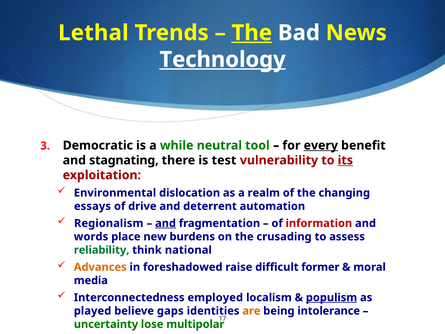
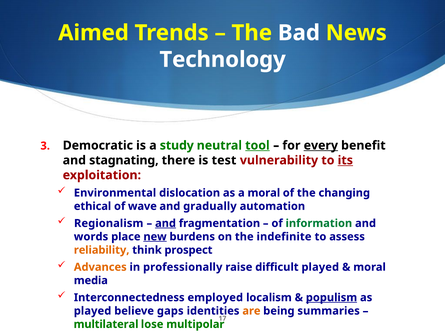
Lethal: Lethal -> Aimed (93, 33)
The underline: present -> none (252, 33)
Technology underline: present -> none (223, 60)
while: while -> study (177, 145)
tool underline: none -> present (257, 145)
a realm: realm -> moral (264, 193)
essays: essays -> ethical (93, 206)
drive: drive -> wave (142, 206)
deterrent: deterrent -> gradually (210, 206)
information colour: red -> green (319, 223)
new underline: none -> present (155, 236)
crusading: crusading -> indefinite (284, 236)
reliability colour: green -> orange (102, 250)
national: national -> prospect (188, 250)
foreshadowed: foreshadowed -> professionally (183, 267)
difficult former: former -> played (320, 267)
intolerance: intolerance -> summaries (329, 311)
uncertainty: uncertainty -> multilateral (106, 324)
